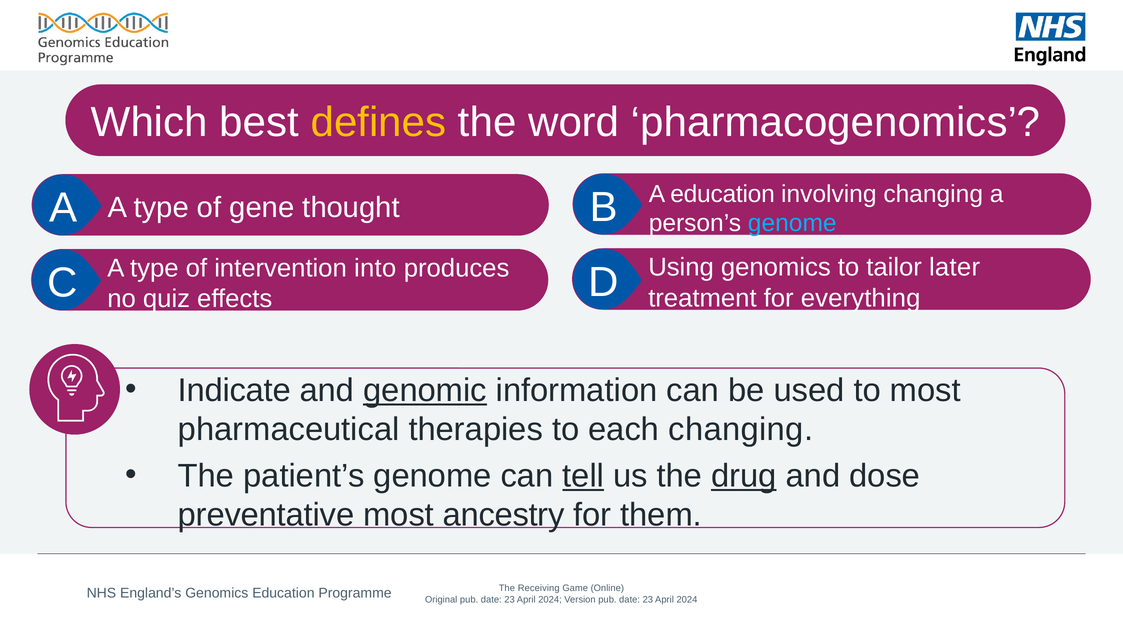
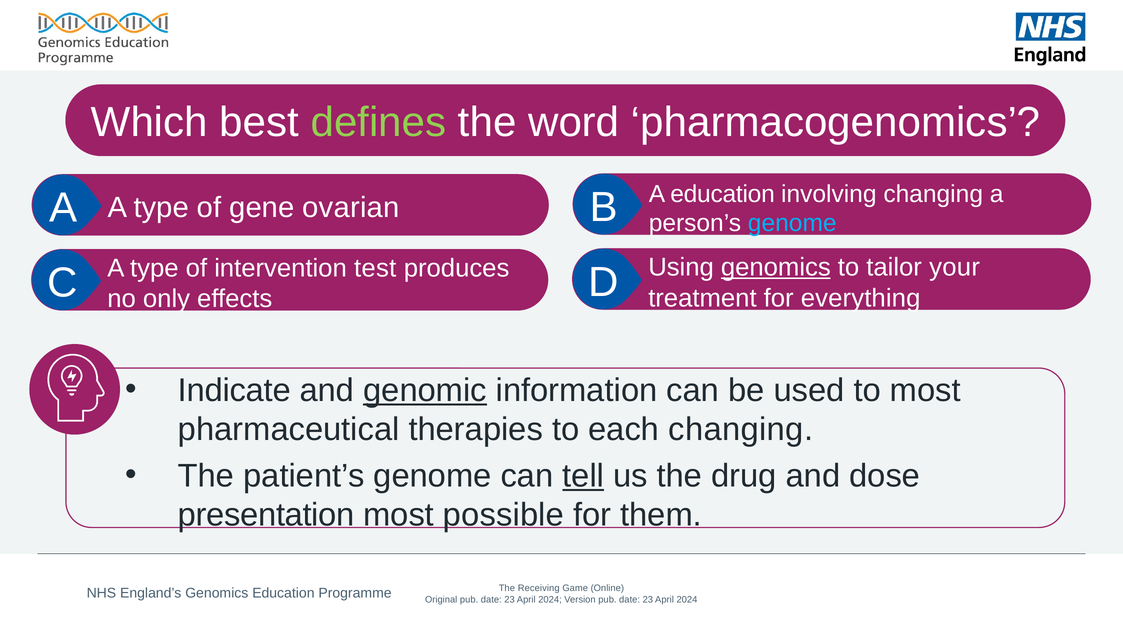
defines colour: yellow -> light green (378, 123)
thought: thought -> ovarian (351, 208)
genomics underline: none -> present (776, 268)
later: later -> your (955, 268)
into: into -> test (375, 268)
quiz: quiz -> only (167, 299)
drug underline: present -> none (744, 476)
preventative: preventative -> presentation (266, 516)
ancestry: ancestry -> possible (503, 516)
